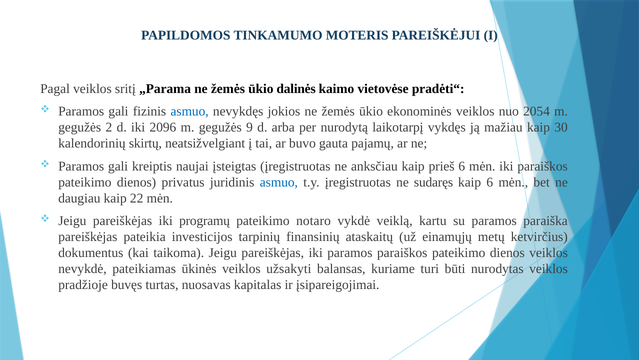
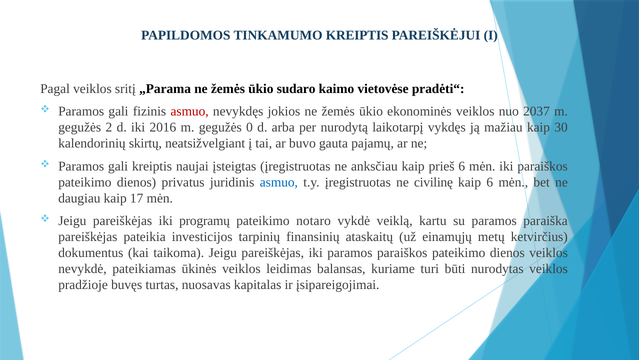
TINKAMUMO MOTERIS: MOTERIS -> KREIPTIS (357, 36)
dalinės: dalinės -> sudaro (296, 89)
asmuo colour: blue -> red (190, 111)
2054: 2054 -> 2037 (536, 111)
2096: 2096 -> 2016 (163, 127)
9: 9 -> 0 (250, 127)
sudaręs: sudaręs -> civilinę (434, 182)
22: 22 -> 17 (137, 198)
užsakyti: užsakyti -> leidimas (289, 269)
